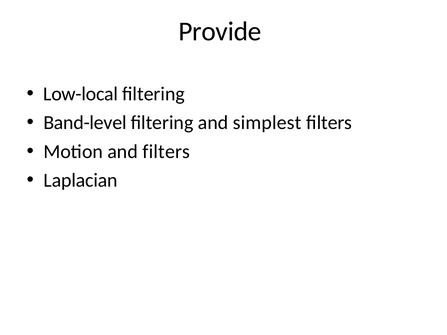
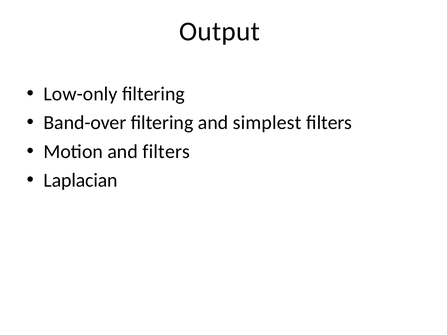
Provide: Provide -> Output (220, 32)
Low-local: Low-local -> Low-only (81, 94)
Band-level: Band-level -> Band-over (85, 123)
